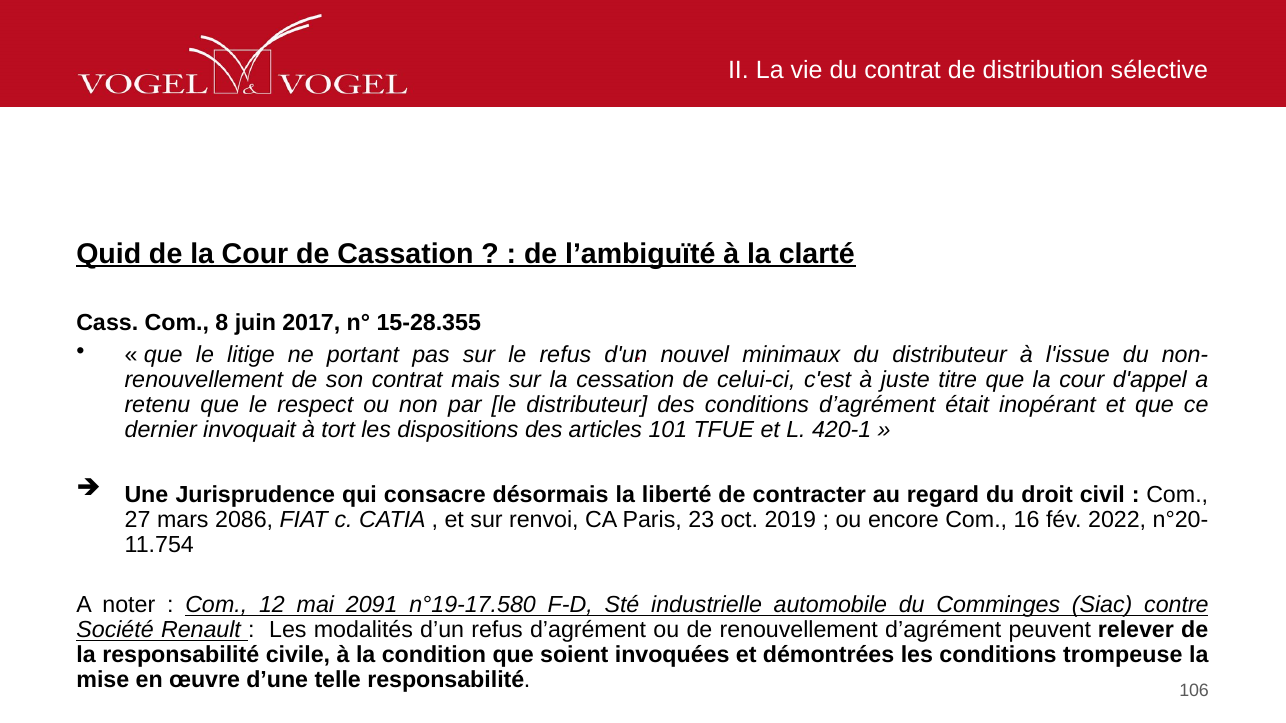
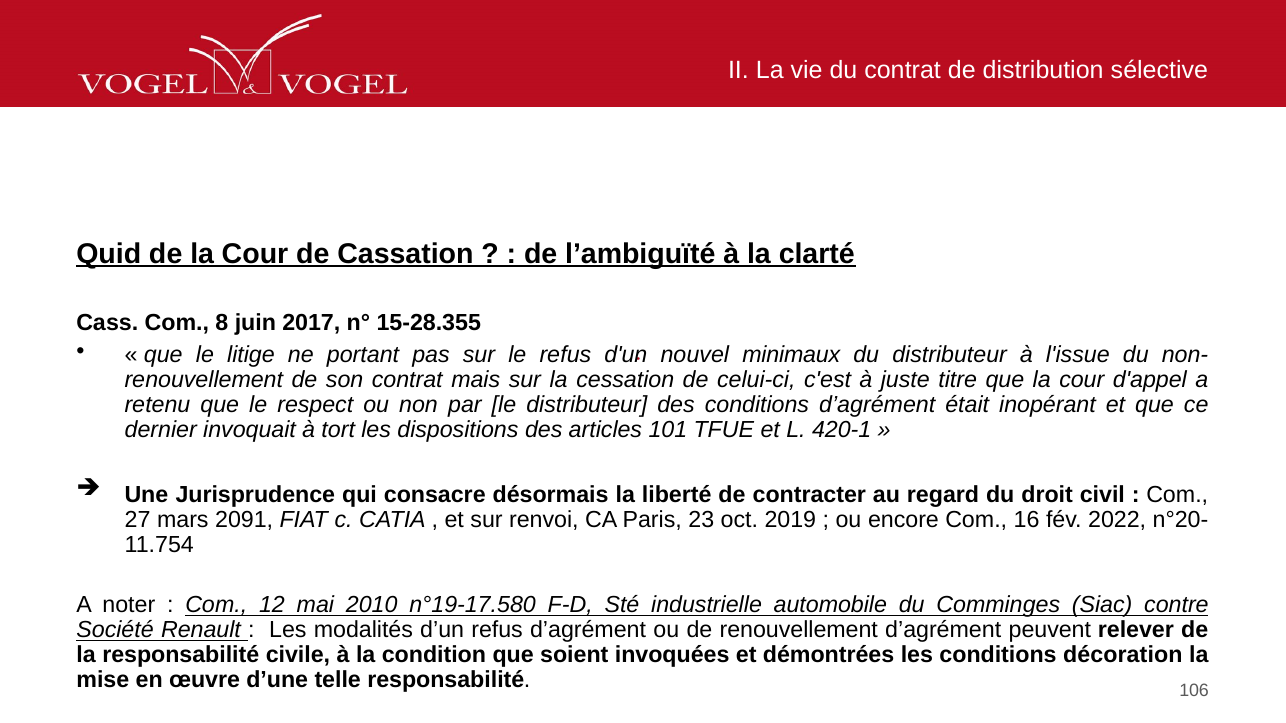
2086: 2086 -> 2091 (244, 520)
2091: 2091 -> 2010 (372, 605)
trompeuse: trompeuse -> décoration (1123, 656)
